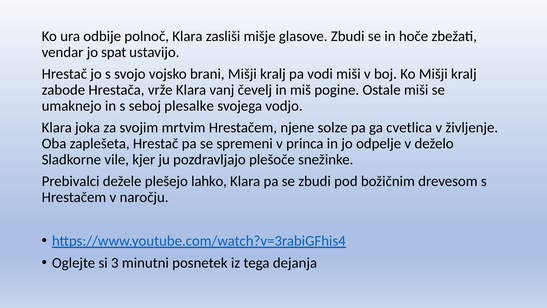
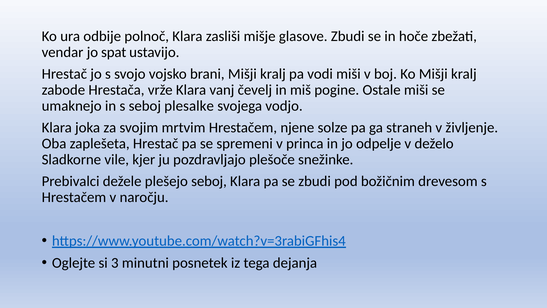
cvetlica: cvetlica -> straneh (409, 127)
plešejo lahko: lahko -> seboj (209, 181)
